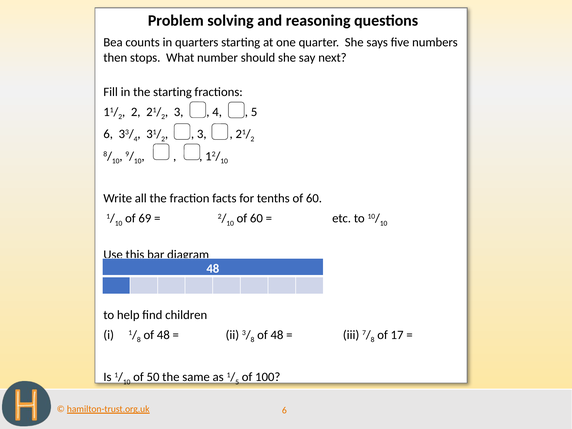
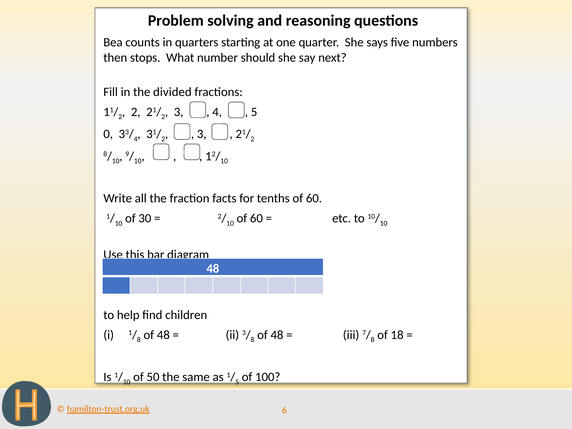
the starting: starting -> divided (172, 92)
6: 6 -> 0 (108, 134)
69: 69 -> 30 (145, 218)
17: 17 -> 18 (397, 335)
